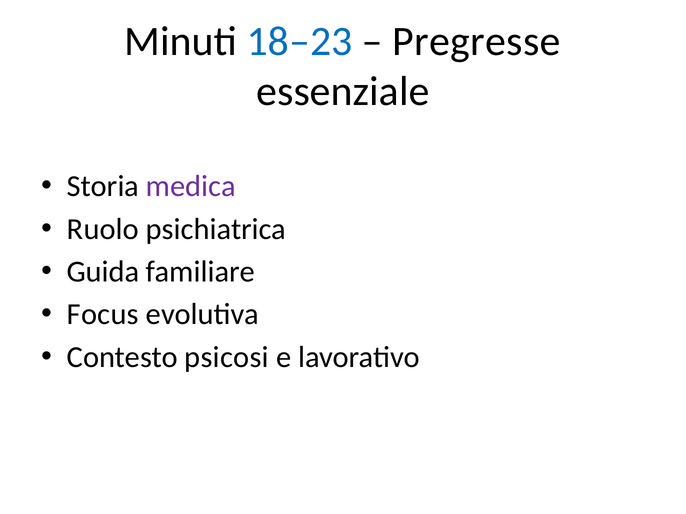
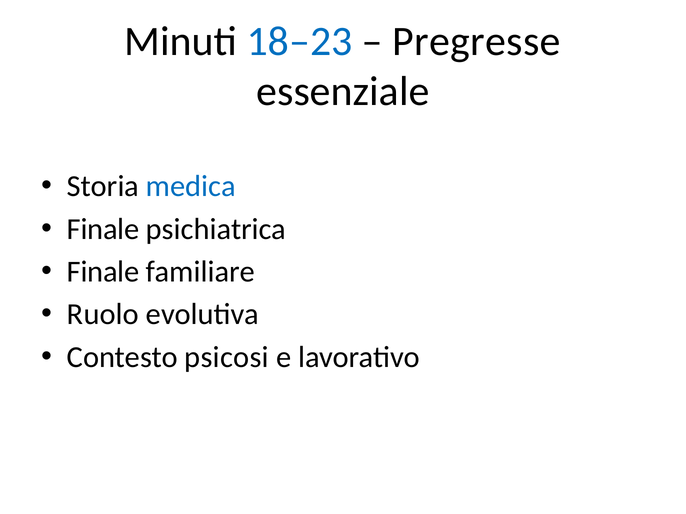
medica colour: purple -> blue (191, 187)
Ruolo: Ruolo -> Finale (103, 229)
Guida: Guida -> Finale (103, 272)
Focus: Focus -> Ruolo (103, 315)
